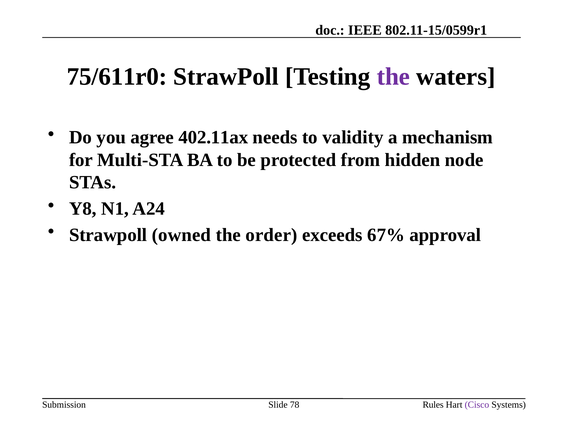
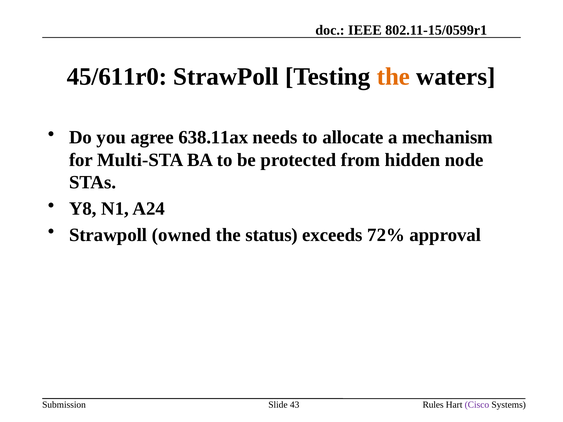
75/611r0: 75/611r0 -> 45/611r0 (117, 77)
the colour: purple -> orange (393, 77)
402.11ax: 402.11ax -> 638.11ax (213, 137)
validity: validity -> allocate (353, 137)
order: order -> status (272, 235)
67%: 67% -> 72% (386, 235)
78: 78 -> 43 (295, 405)
